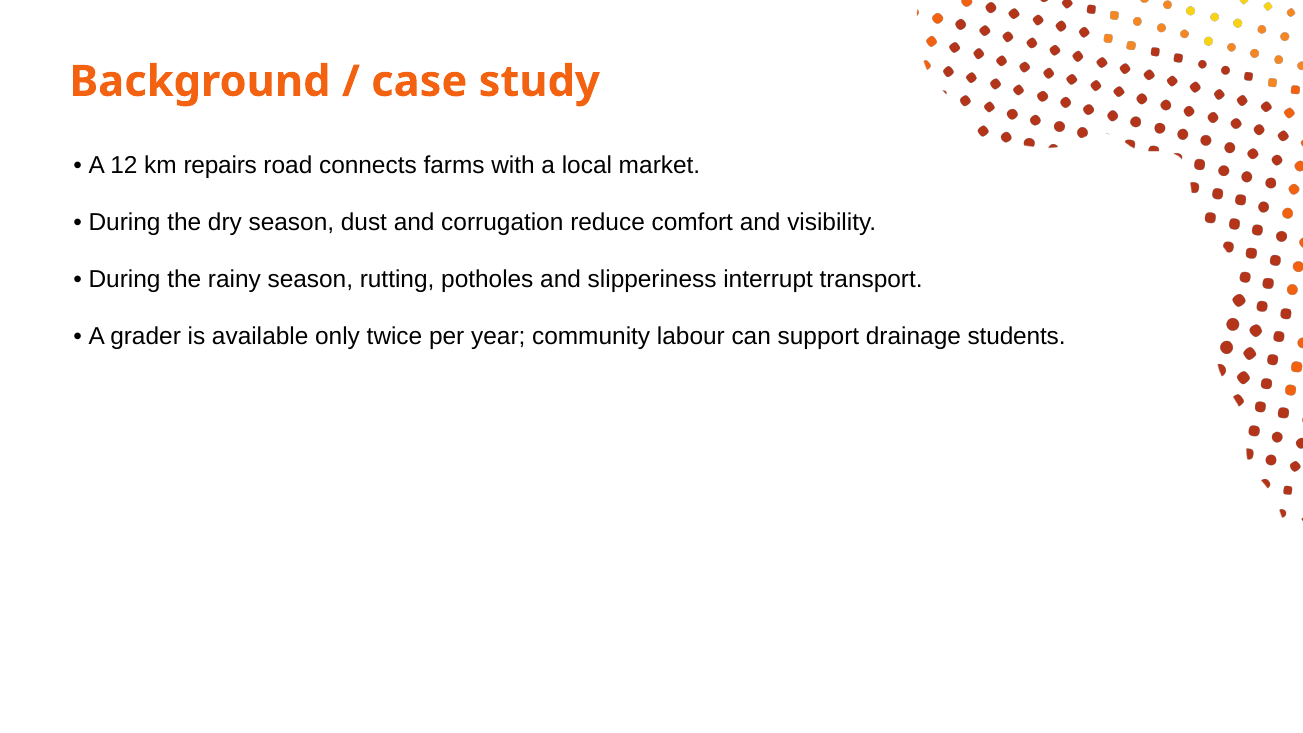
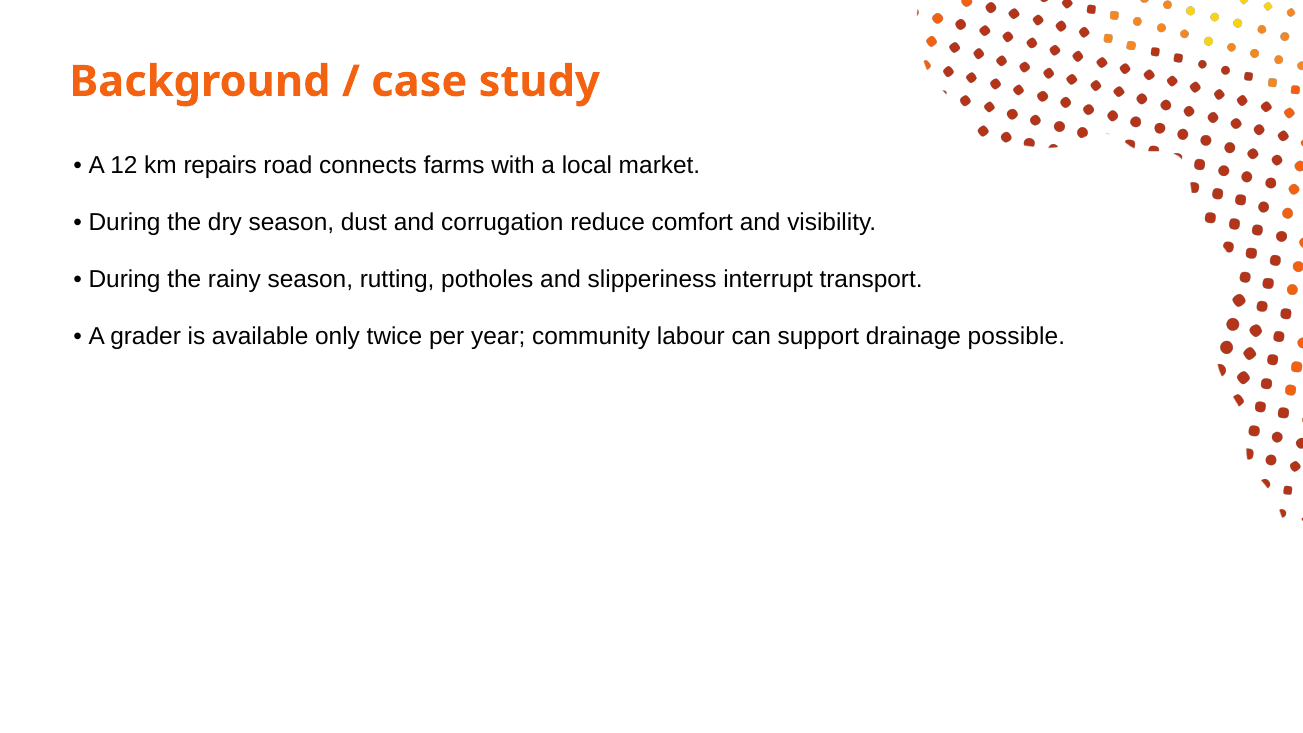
students: students -> possible (1016, 336)
